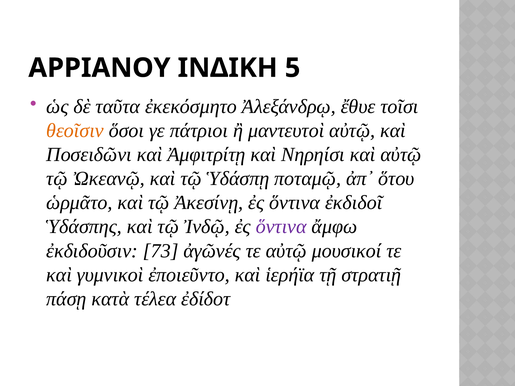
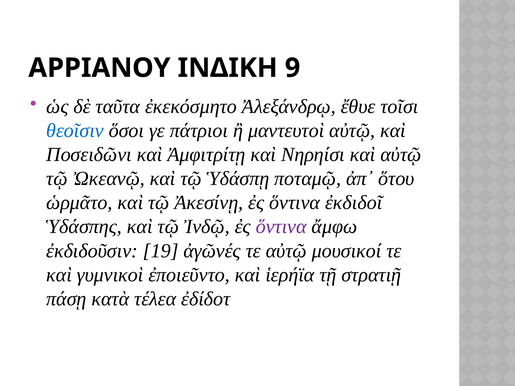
5: 5 -> 9 (293, 68)
θεοῖσιν colour: orange -> blue (75, 131)
73: 73 -> 19 (161, 251)
